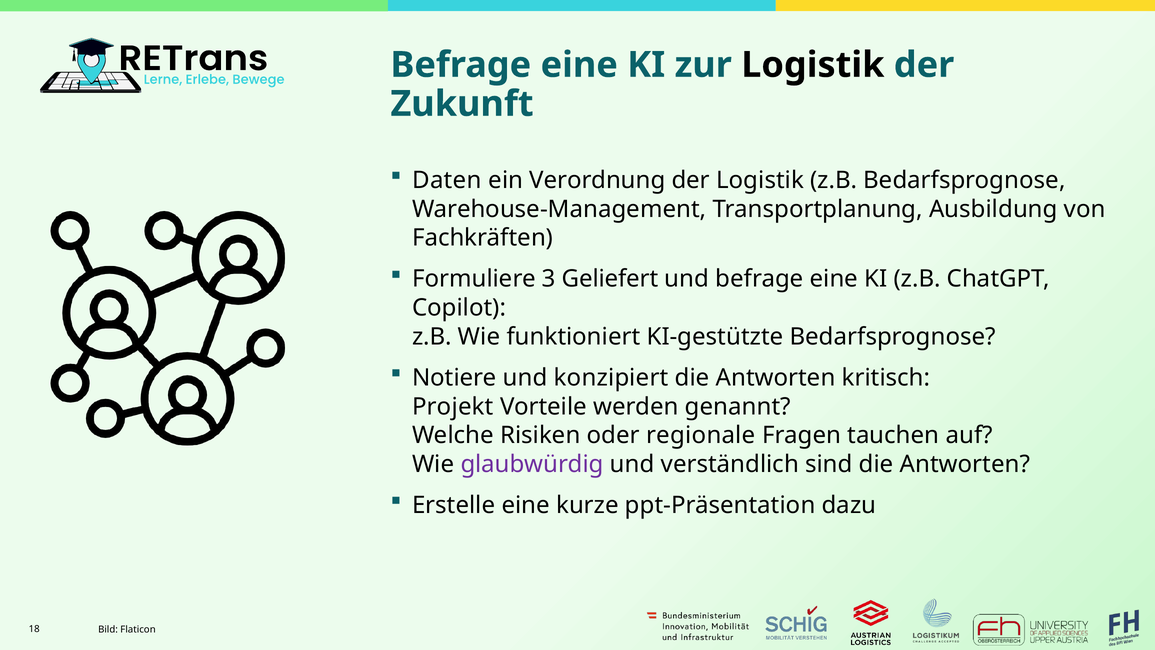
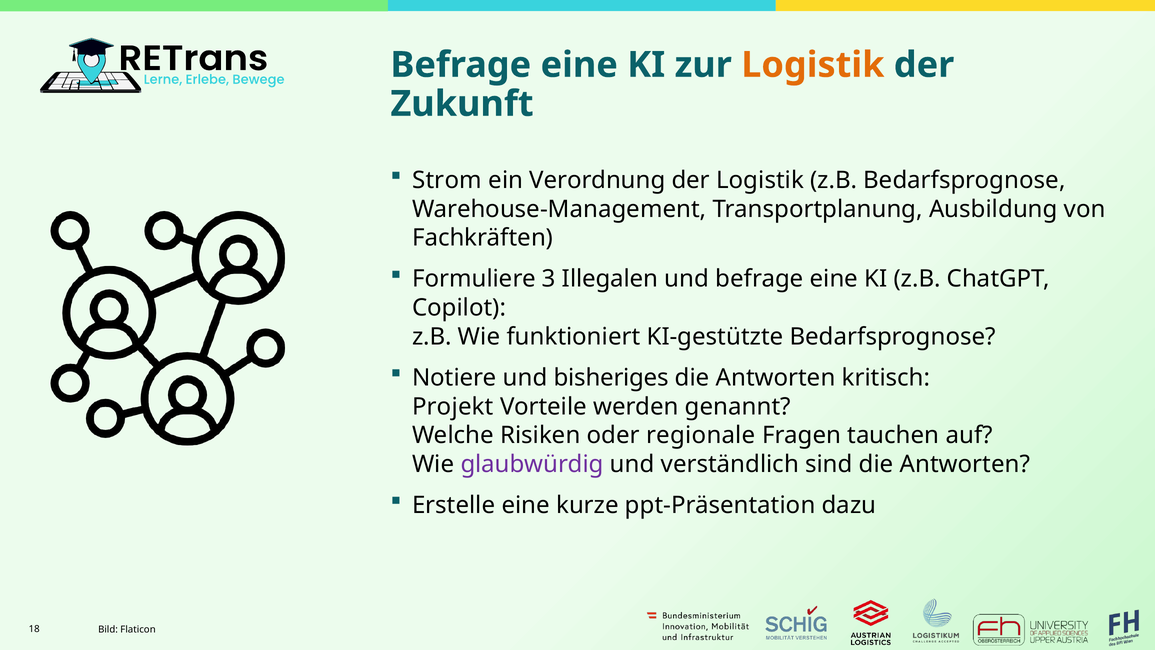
Logistik colour: black -> orange (813, 65)
Daten: Daten -> Strom (447, 180)
Geliefert: Geliefert -> Illegalen (610, 279)
konzipiert: konzipiert -> bisheriges (611, 378)
